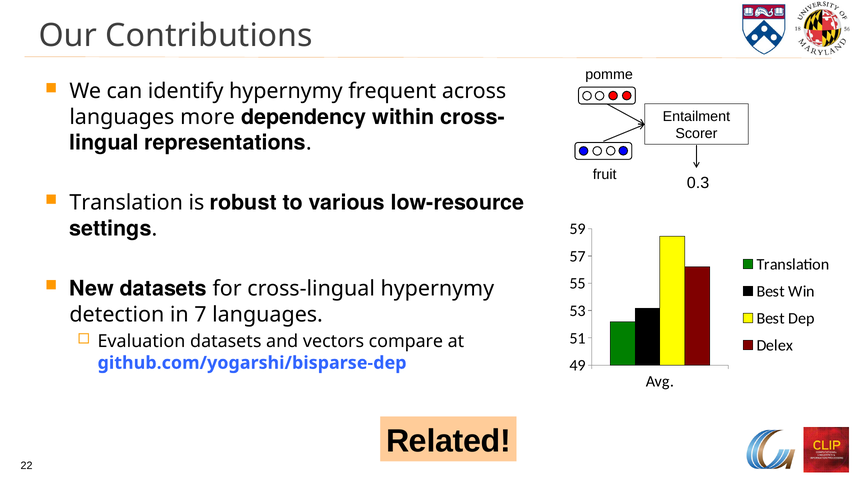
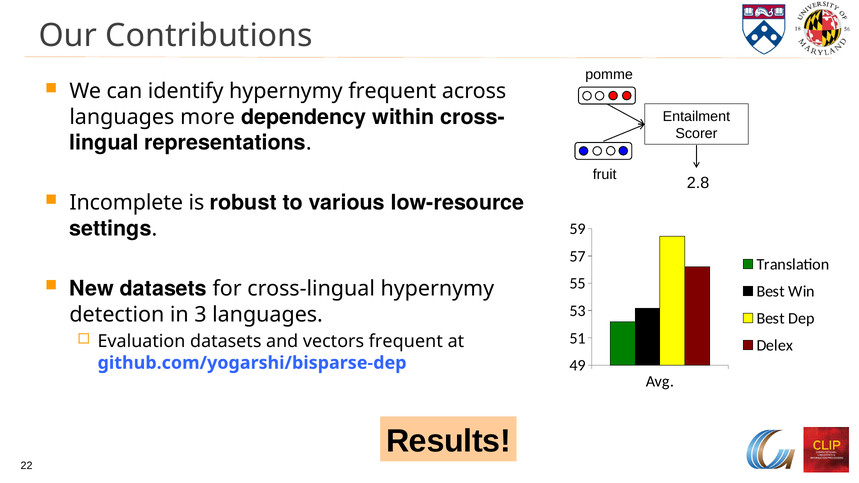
0.3: 0.3 -> 2.8 (698, 183)
Translation: Translation -> Incomplete (126, 203)
7: 7 -> 3 (200, 315)
vectors compare: compare -> frequent (406, 342)
Related: Related -> Results (448, 441)
